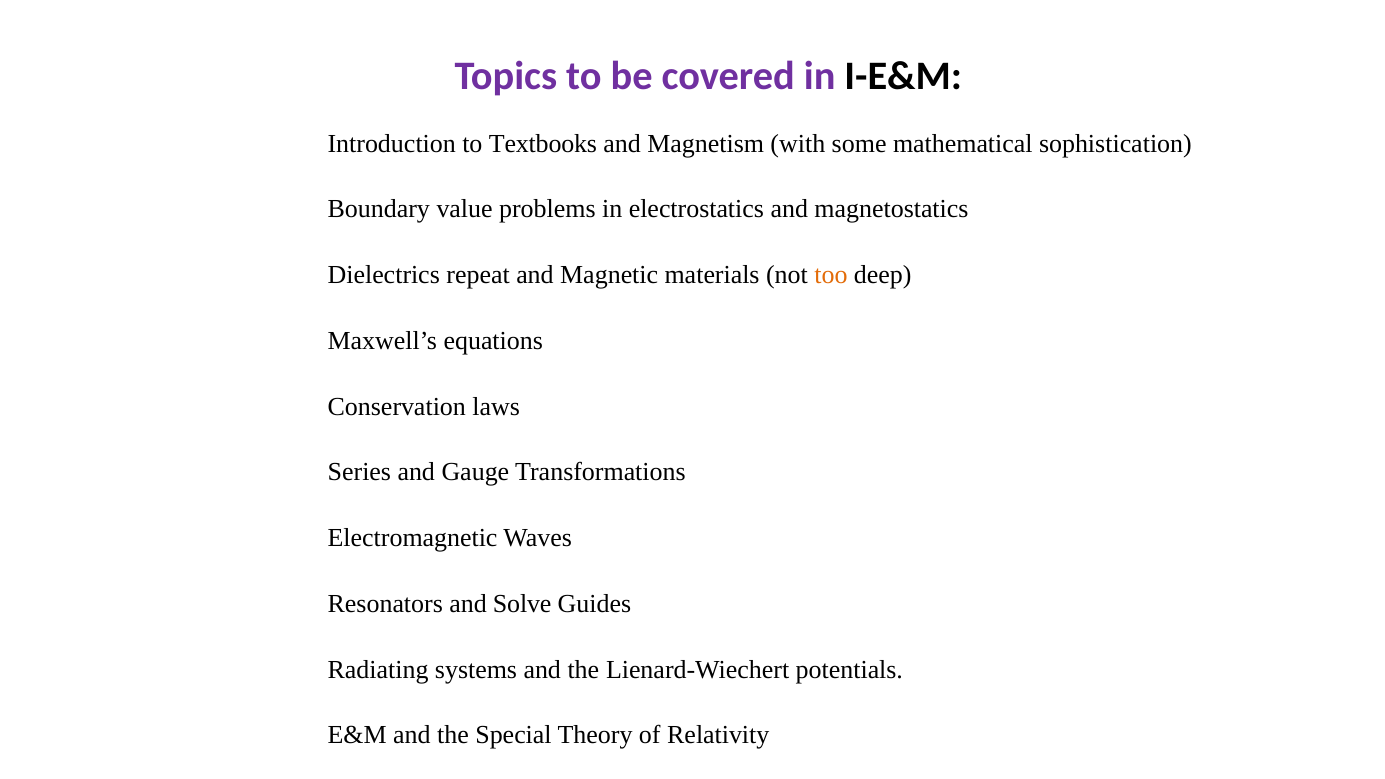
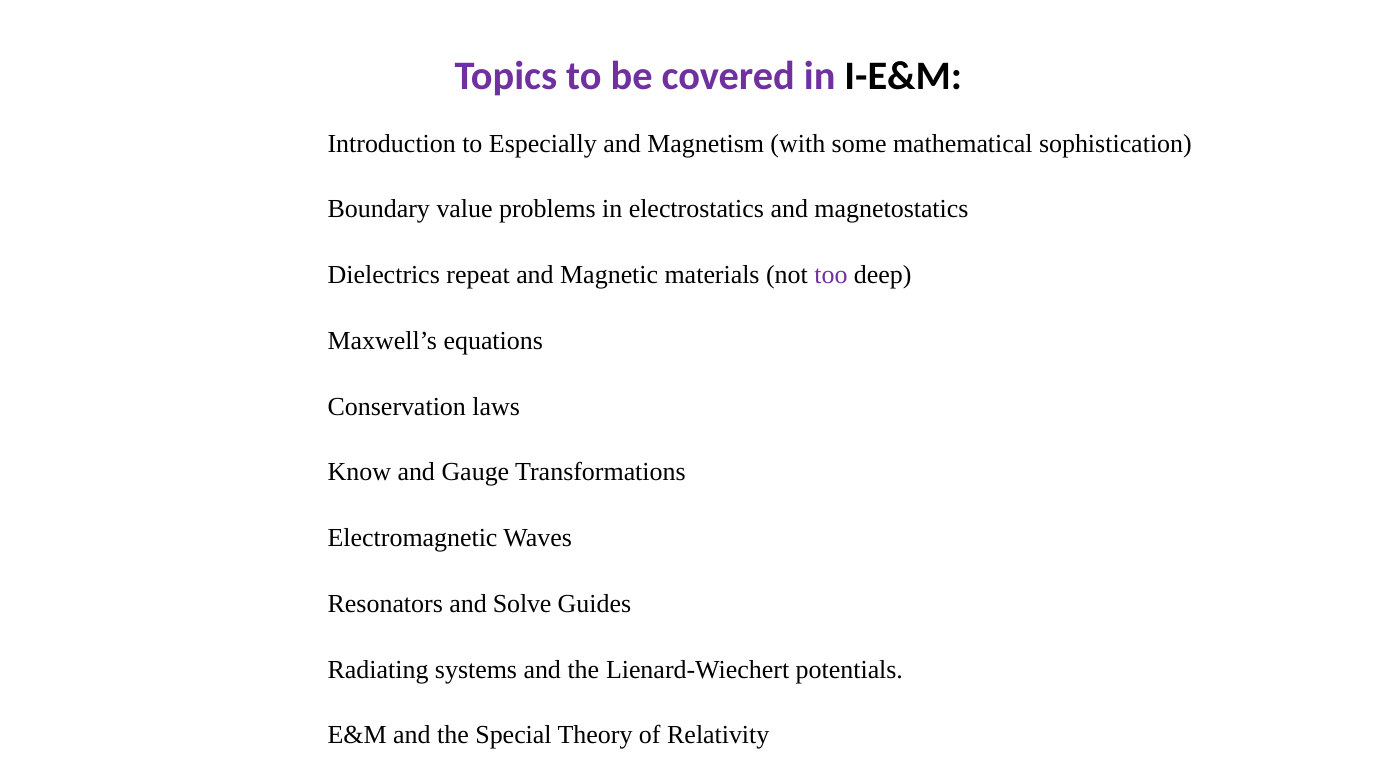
Textbooks: Textbooks -> Especially (543, 144)
too colour: orange -> purple (831, 275)
Series: Series -> Know (359, 472)
